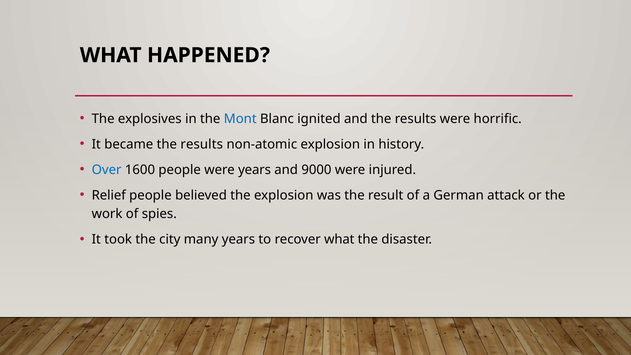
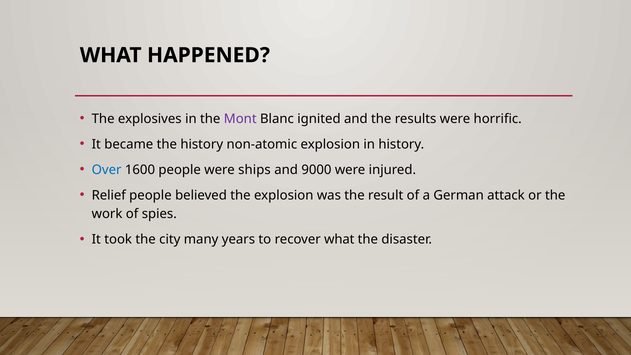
Mont colour: blue -> purple (240, 119)
became the results: results -> history (202, 144)
were years: years -> ships (254, 170)
